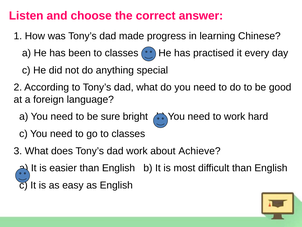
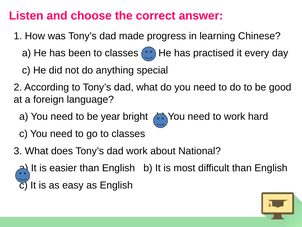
sure: sure -> year (110, 116)
Achieve: Achieve -> National (200, 151)
